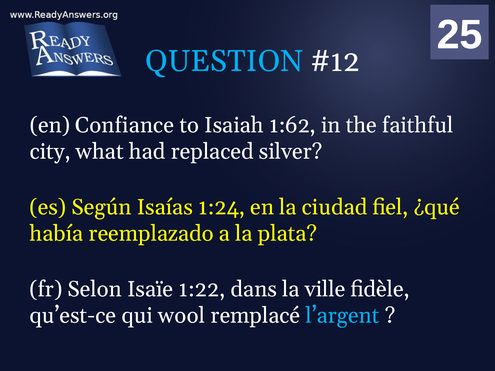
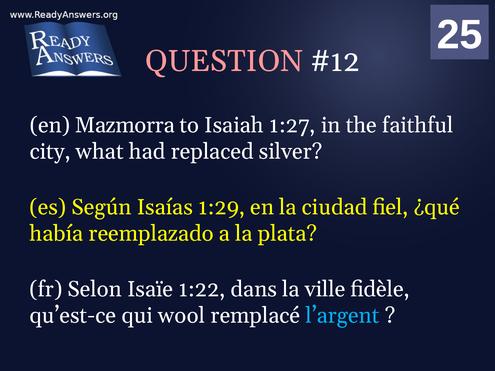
QUESTION colour: light blue -> pink (224, 61)
Confiance: Confiance -> Mazmorra (125, 125)
1:62: 1:62 -> 1:27 (292, 125)
1:24: 1:24 -> 1:29 (222, 207)
